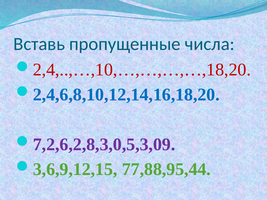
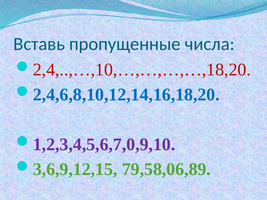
7,2,6,2,8,3,0,5,3,09: 7,2,6,2,8,3,0,5,3,09 -> 1,2,3,4,5,6,7,0,9,10 (104, 145)
77,88,95,44: 77,88,95,44 -> 79,58,06,89 (166, 169)
